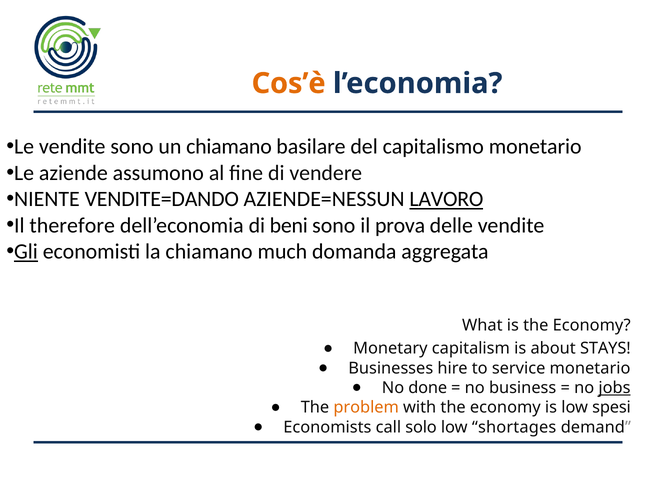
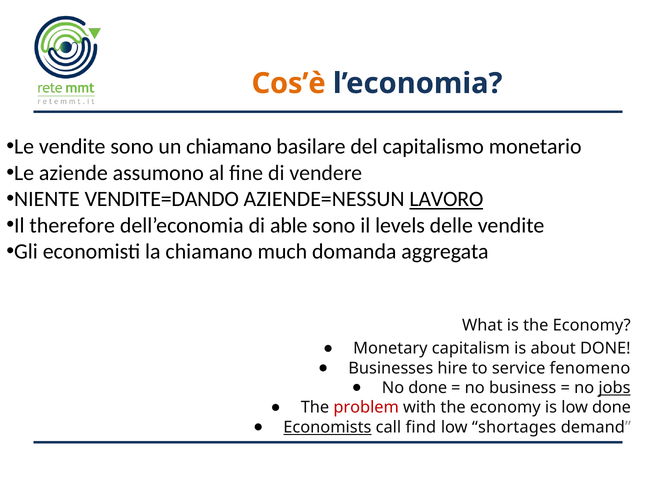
beni: beni -> able (289, 225)
prova: prova -> levels (400, 225)
Gli underline: present -> none (26, 252)
about STAYS: STAYS -> DONE (605, 348)
service monetario: monetario -> fenomeno (590, 368)
problem colour: orange -> red (366, 408)
low spesi: spesi -> done (612, 408)
Economists underline: none -> present (327, 427)
solo: solo -> find (421, 427)
